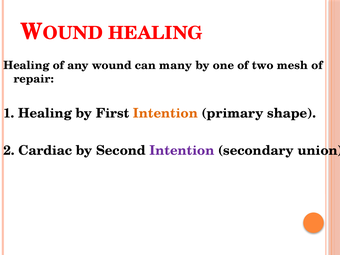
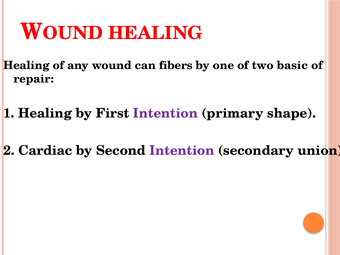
many: many -> fibers (176, 65)
mesh: mesh -> basic (292, 65)
Intention colour: orange -> purple (165, 113)
